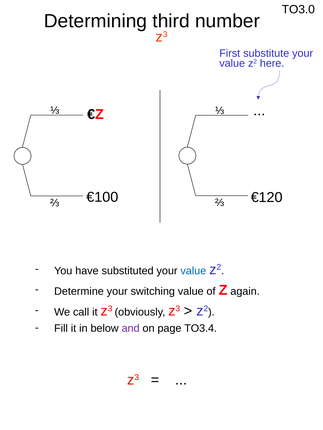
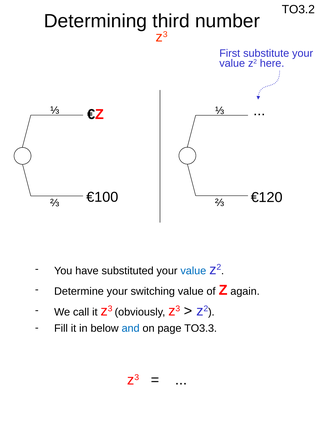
TO3.0: TO3.0 -> TO3.2 (298, 10)
and colour: purple -> blue (131, 329)
TO3.4: TO3.4 -> TO3.3 (201, 329)
